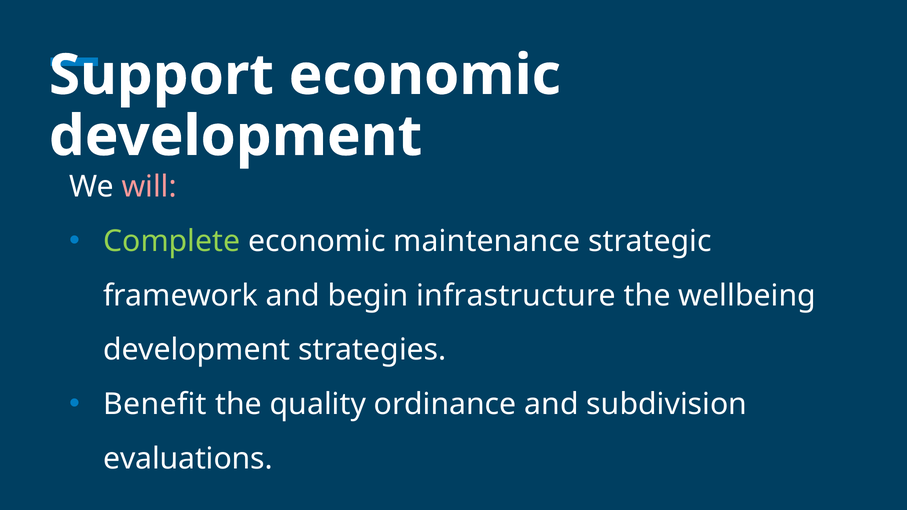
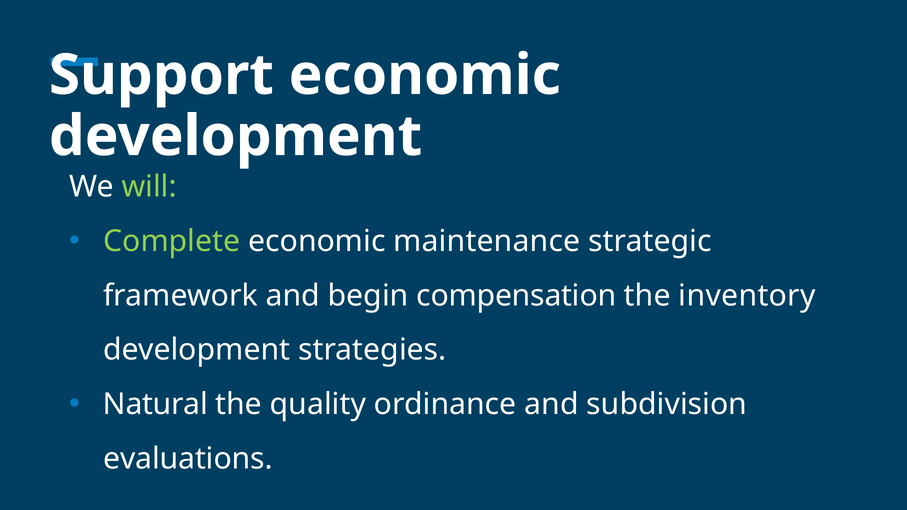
will colour: pink -> light green (149, 187)
infrastructure: infrastructure -> compensation (516, 296)
wellbeing: wellbeing -> inventory (747, 296)
Benefit: Benefit -> Natural (155, 404)
